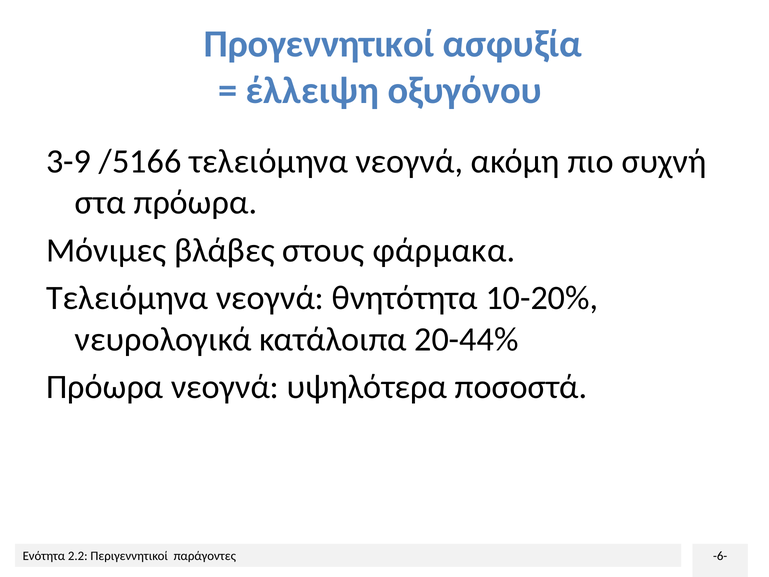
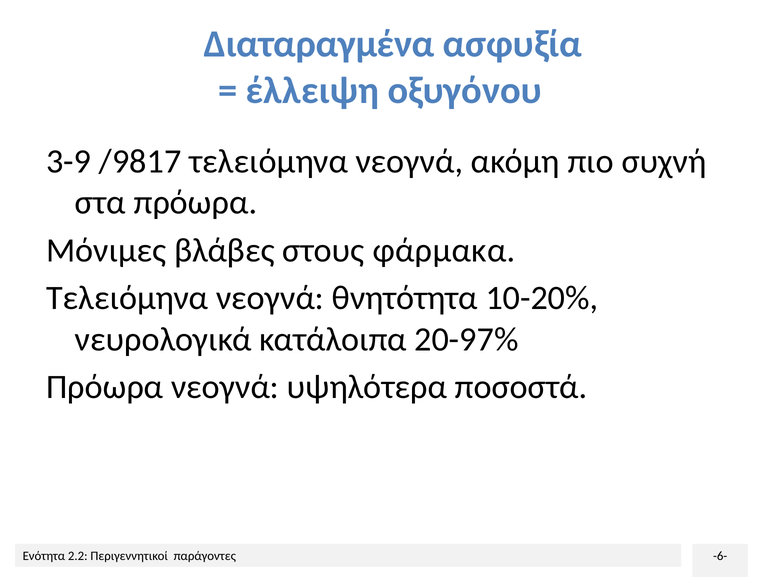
Προγεννητικοί: Προγεννητικοί -> Διαταραγμένα (319, 44)
/5166: /5166 -> /9817 (140, 161)
20-44%: 20-44% -> 20-97% (466, 339)
